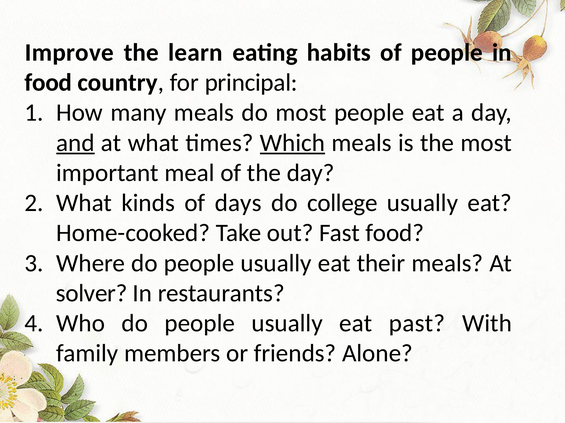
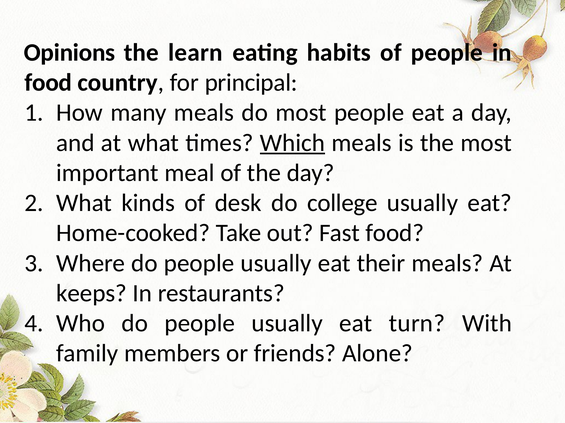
Improve: Improve -> Opinions (70, 53)
and underline: present -> none (75, 143)
days: days -> desk (238, 203)
solver: solver -> keeps (92, 294)
past: past -> turn (417, 324)
